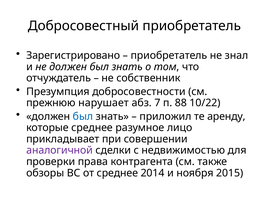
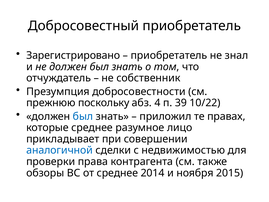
нарушает: нарушает -> поскольку (104, 103)
7: 7 -> 4 (157, 103)
88: 88 -> 39 (181, 103)
аренду: аренду -> правах (226, 116)
аналогичной colour: purple -> blue (60, 150)
